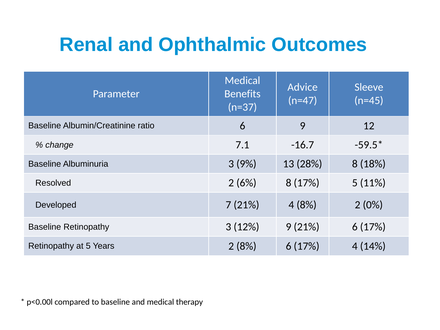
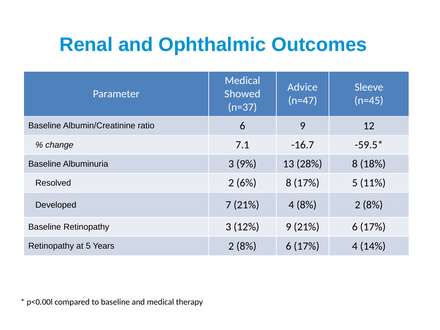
Benefits: Benefits -> Showed (242, 94)
8% 2 0%: 0% -> 8% (373, 205)
